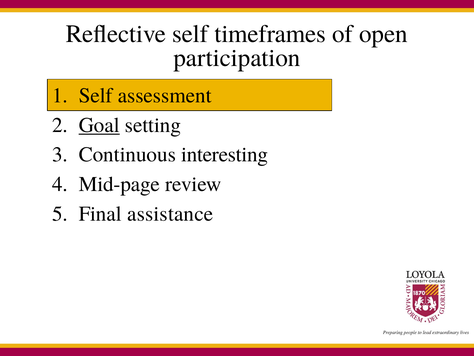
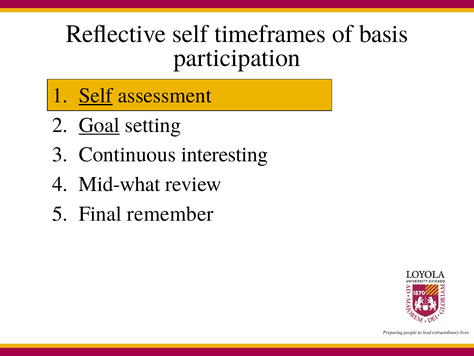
open: open -> basis (384, 34)
Self underline: none -> present (96, 95)
Mid-page: Mid-page -> Mid-what (119, 184)
assistance: assistance -> remember (170, 213)
